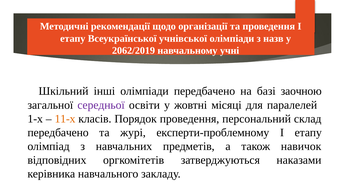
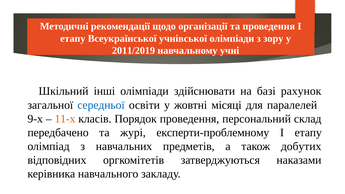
назв: назв -> зору (273, 39)
2062/2019: 2062/2019 -> 2011/2019 (134, 51)
олімпіади передбачено: передбачено -> здійснювати (204, 91)
заочною: заочною -> рахунок (301, 91)
середньої colour: purple -> blue (101, 105)
1-х: 1-х -> 9-х (35, 119)
навичок: навичок -> добутих (301, 146)
